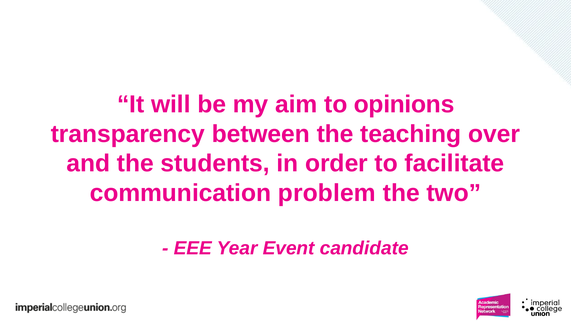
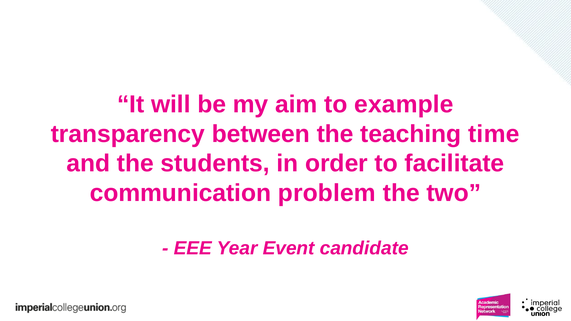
opinions: opinions -> example (404, 105)
over: over -> time (494, 134)
